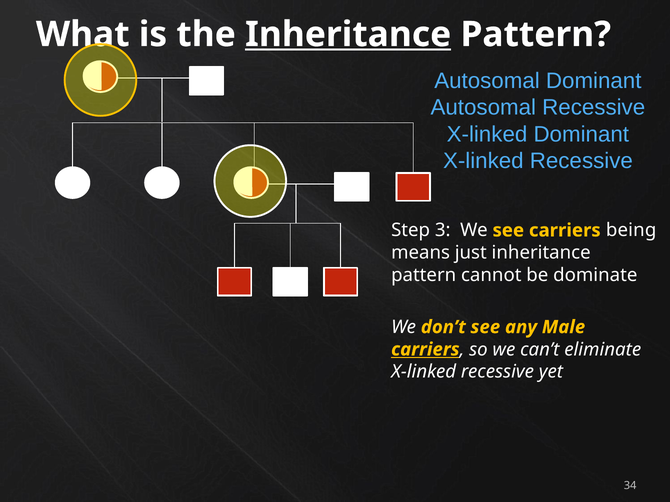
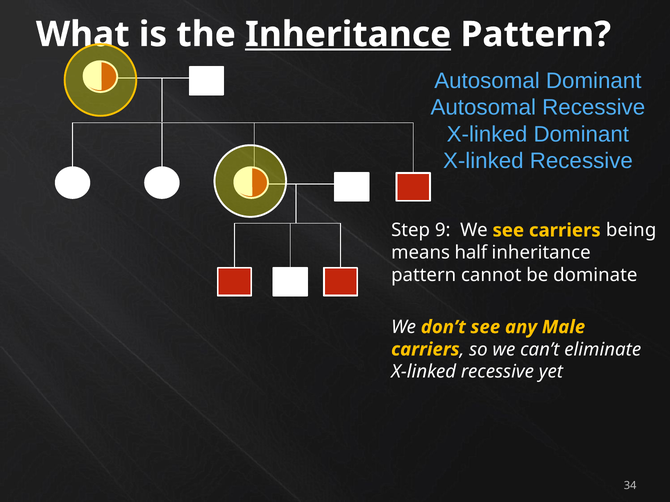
3: 3 -> 9 (443, 231)
just: just -> half (471, 253)
carriers underline: present -> none (425, 350)
